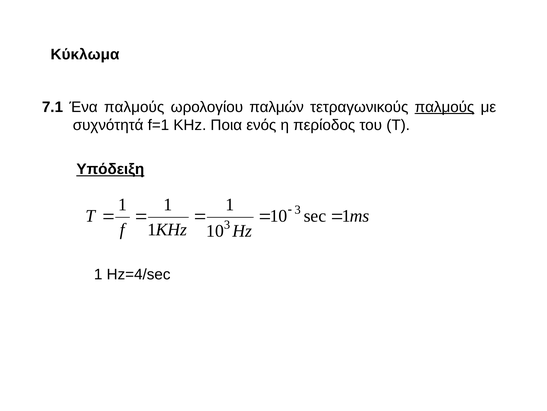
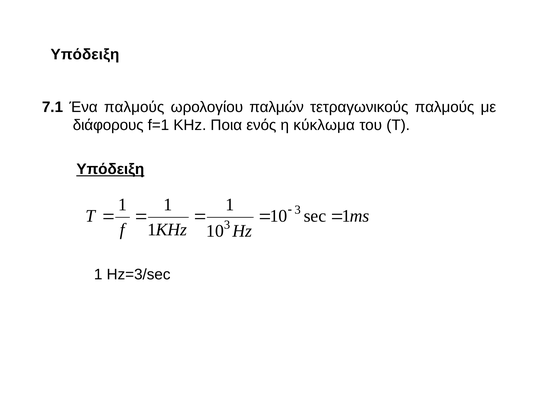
Κύκλωμα: Κύκλωμα -> Υπόδειξη (85, 54)
παλμούς underline: present -> none (445, 107)
συχνότητά: συχνότητά -> διάφορους (108, 125)
περίοδος: περίοδος -> κύκλωμα (324, 125)
Hz=4/sec: Hz=4/sec -> Hz=3/sec (139, 274)
